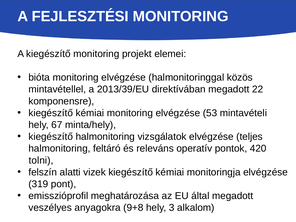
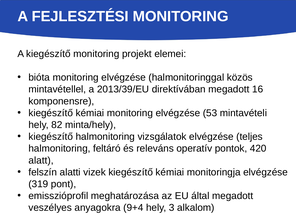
22: 22 -> 16 (258, 89)
67: 67 -> 82 (57, 125)
tolni: tolni -> alatt (41, 160)
9+8: 9+8 -> 9+4 (133, 208)
